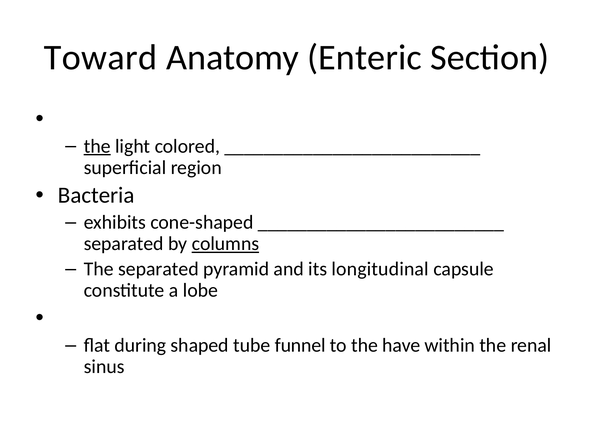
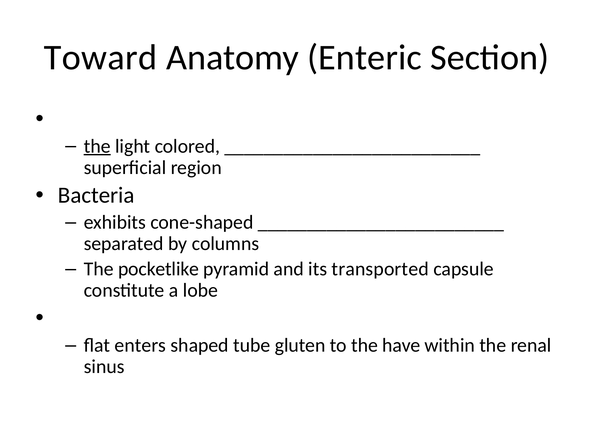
columns underline: present -> none (225, 244)
The separated: separated -> pocketlike (159, 269)
longitudinal: longitudinal -> transported (380, 269)
during: during -> enters (140, 345)
funnel: funnel -> gluten (300, 345)
